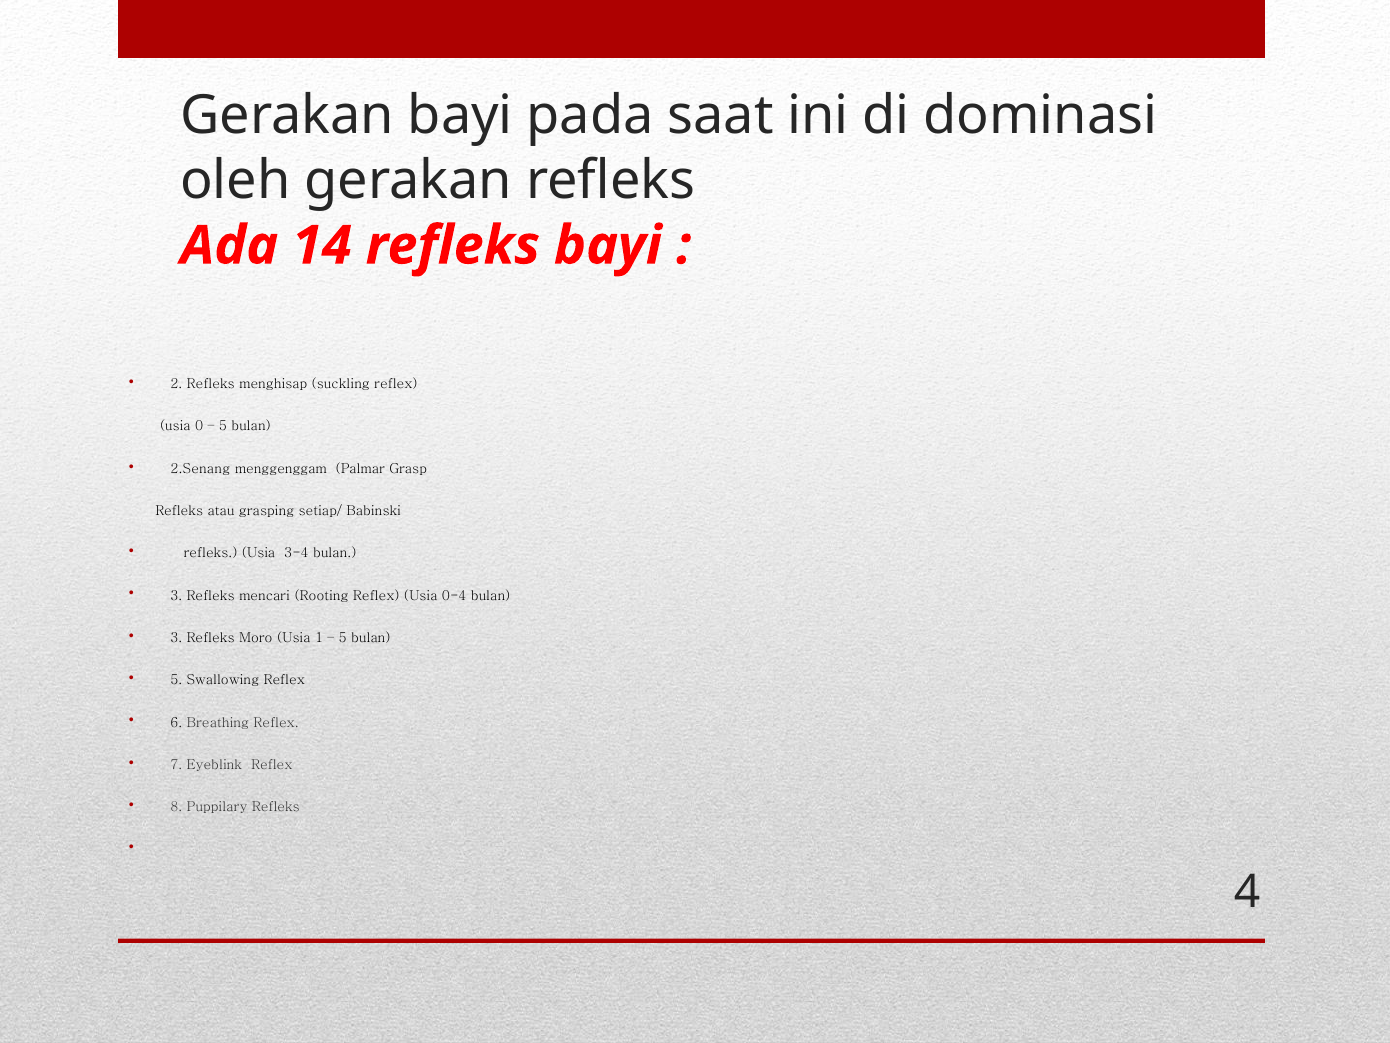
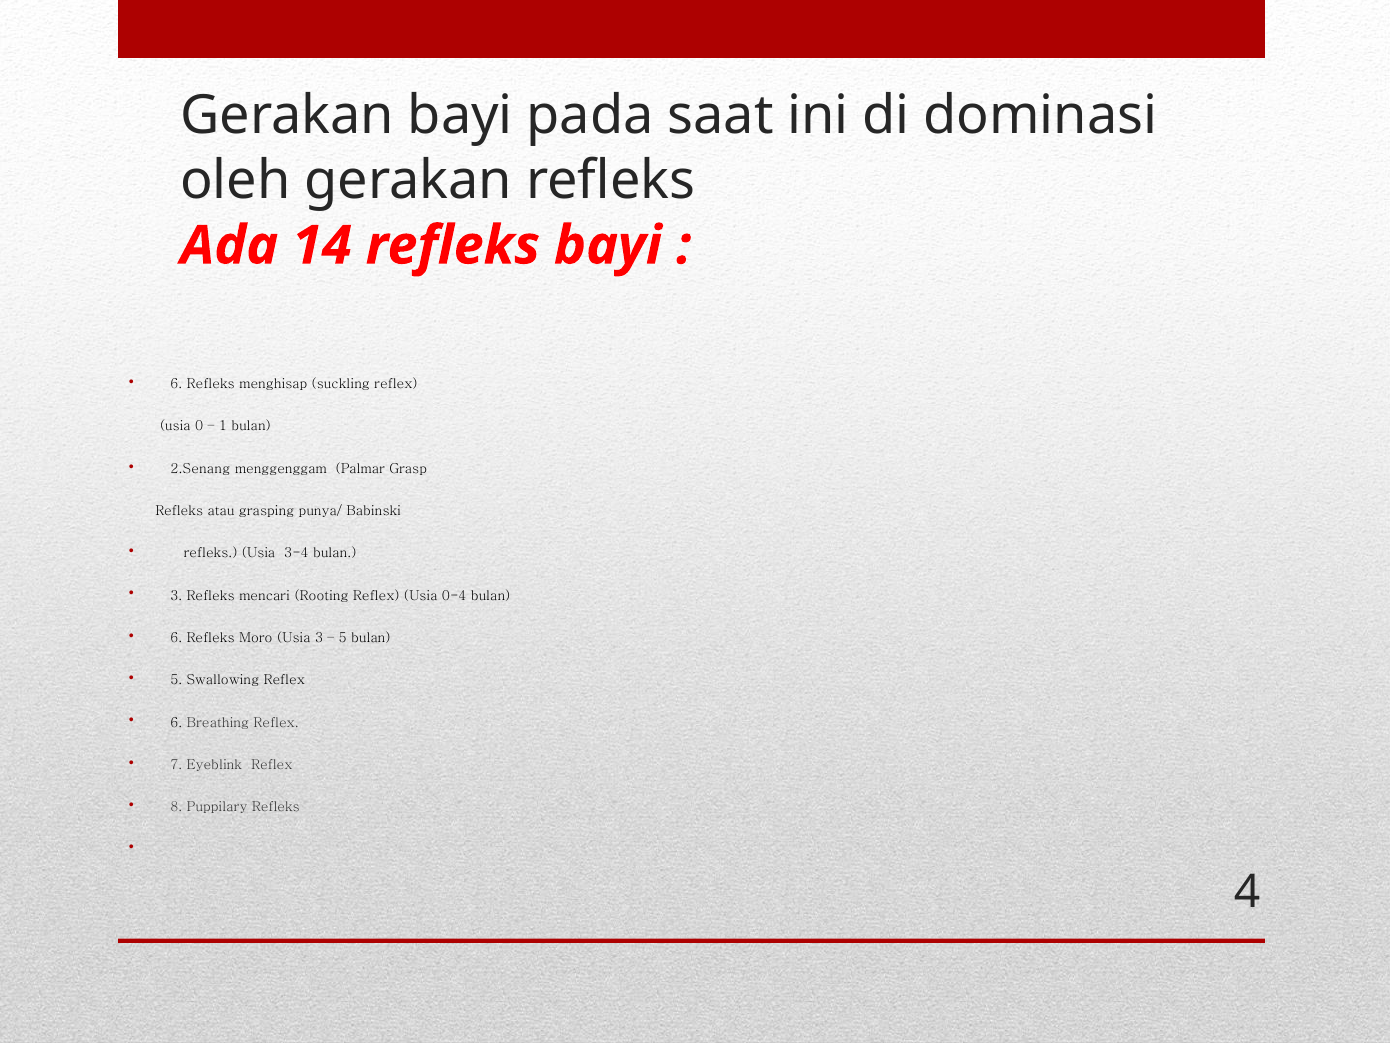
2: 2 -> 6 (176, 384)
5: 5 -> 1 (223, 426)
setiap/: setiap/ -> punya/ (320, 511)
3: 3 -> 6 (176, 638)
Usia 1: 1 -> 3 (319, 638)
